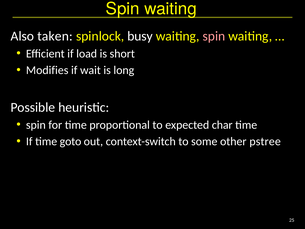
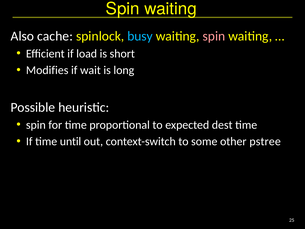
taken: taken -> cache (55, 36)
busy colour: white -> light blue (140, 36)
char: char -> dest (222, 125)
goto: goto -> until (71, 141)
